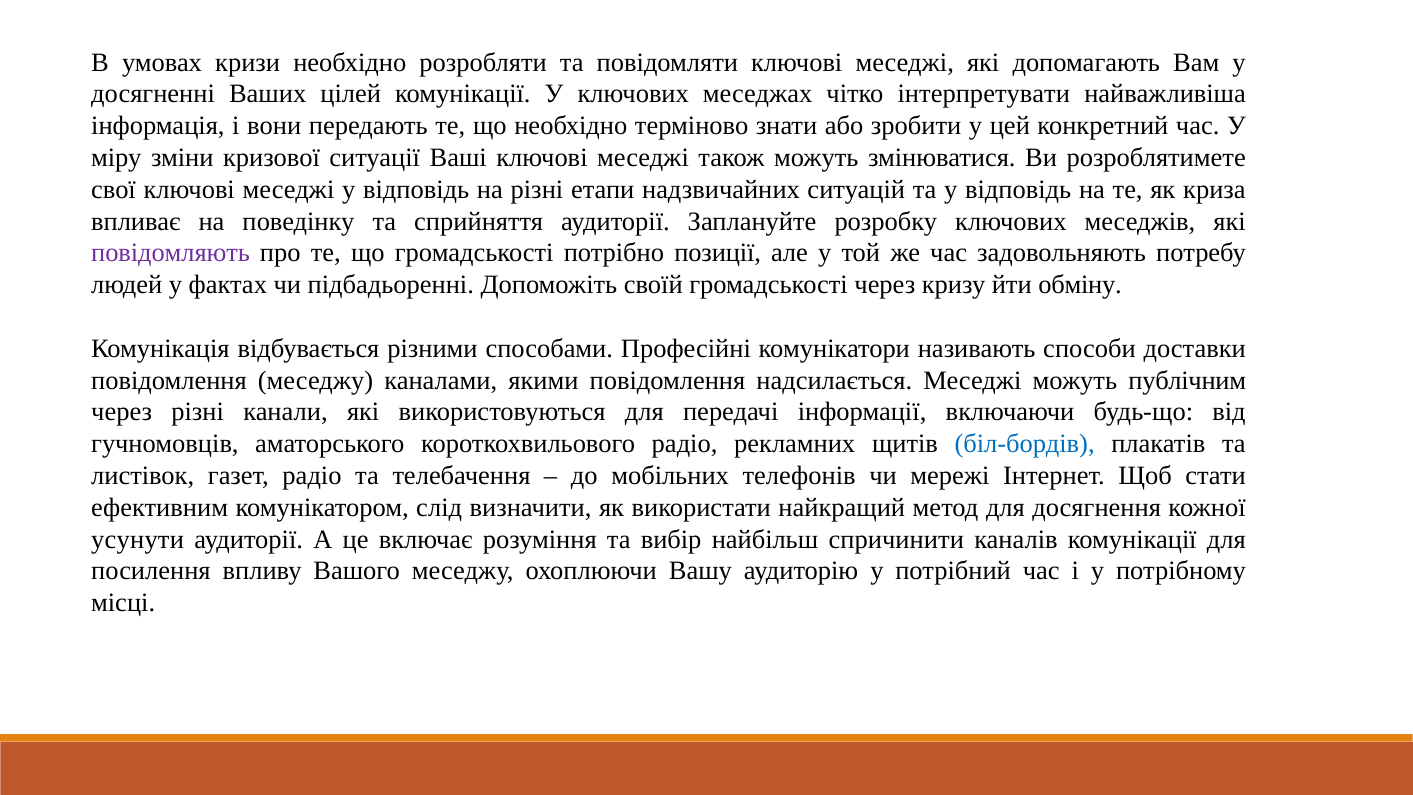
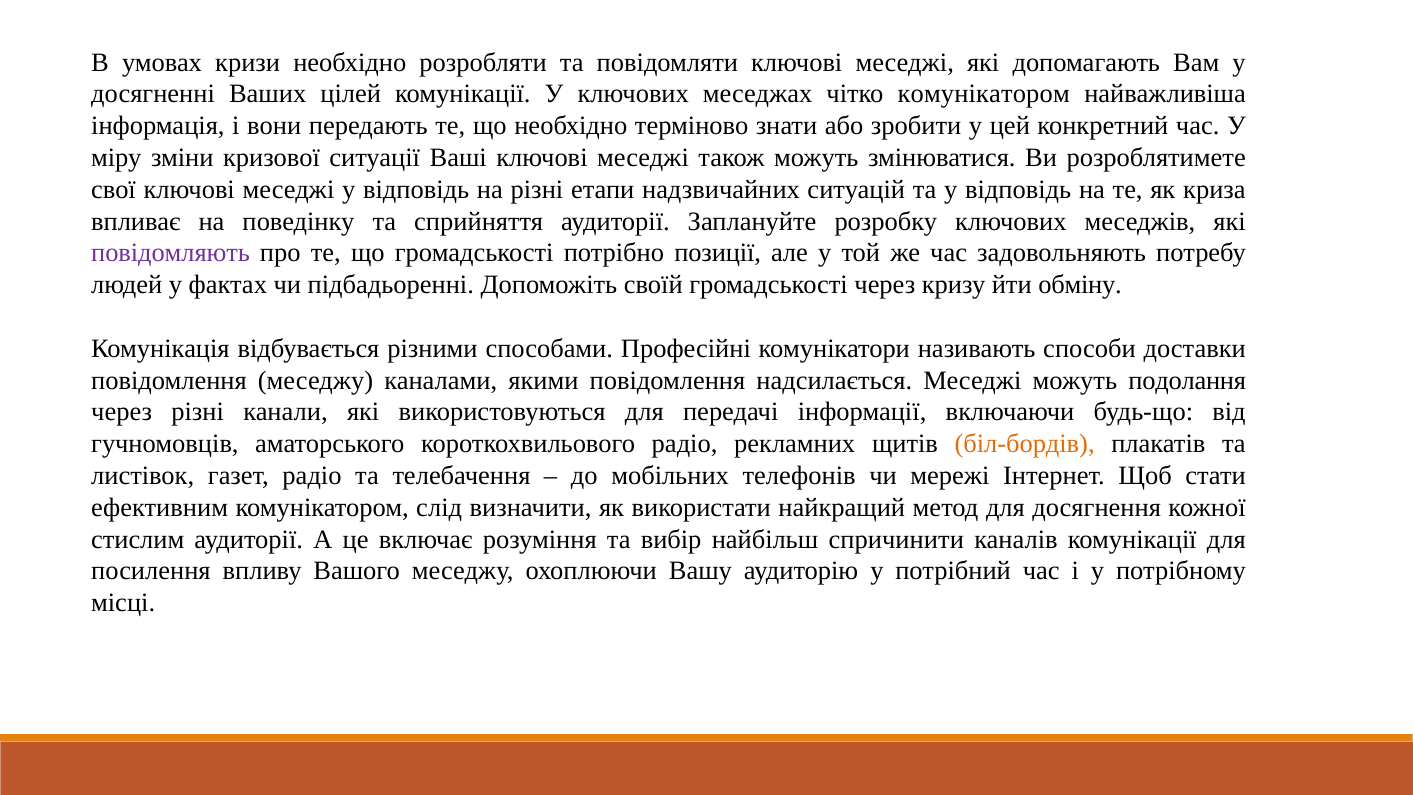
чітко інтерпретувати: інтерпретувати -> комунікатором (984, 94)
публічним: публічним -> подолання (1187, 380)
біл-бордів colour: blue -> orange (1025, 444)
усунути: усунути -> стислим (138, 539)
